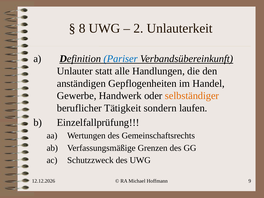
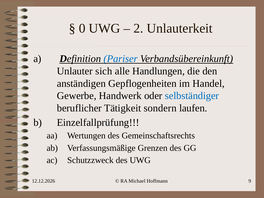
8: 8 -> 0 (82, 28)
statt: statt -> sich (104, 71)
selbständiger colour: orange -> blue (192, 96)
